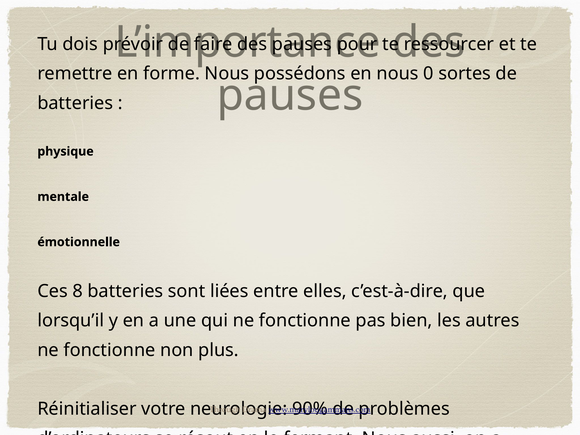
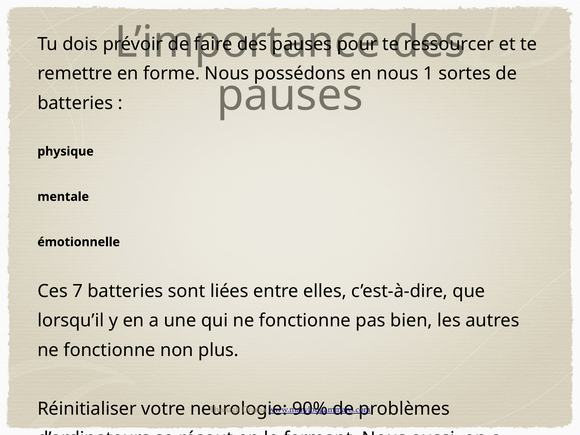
0: 0 -> 1 (429, 74)
8: 8 -> 7 (78, 291)
